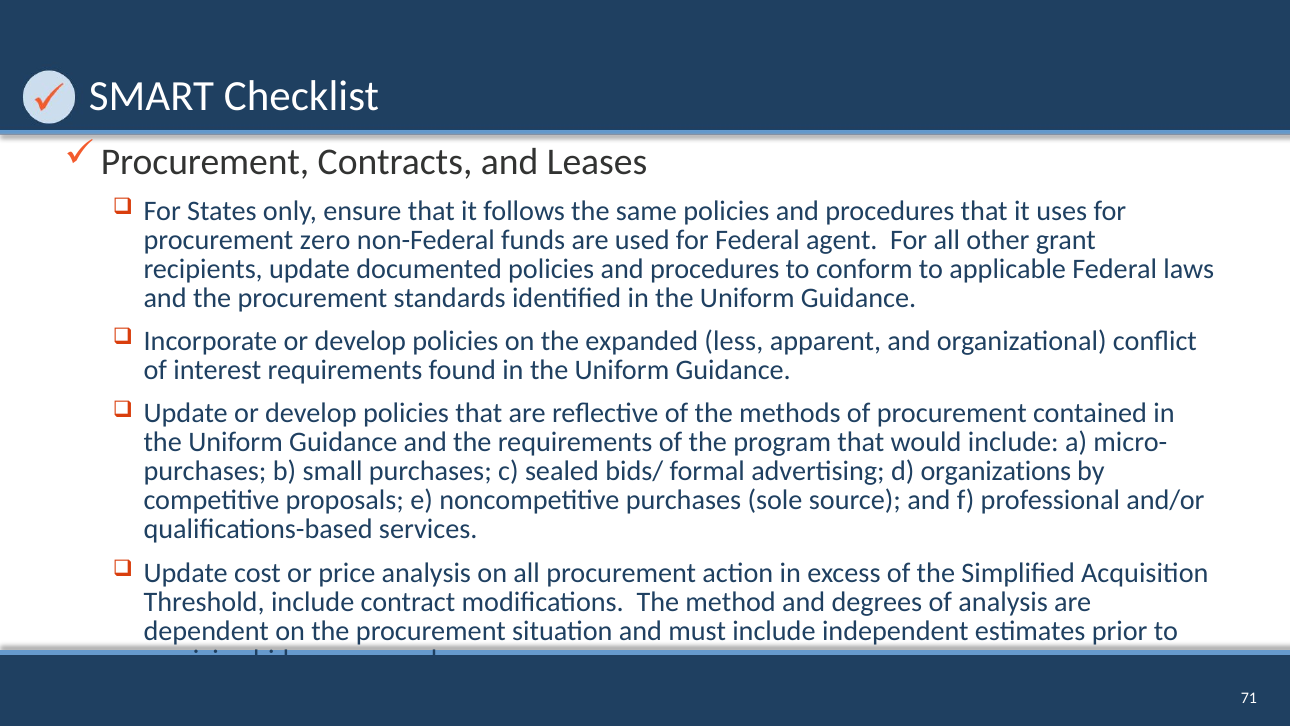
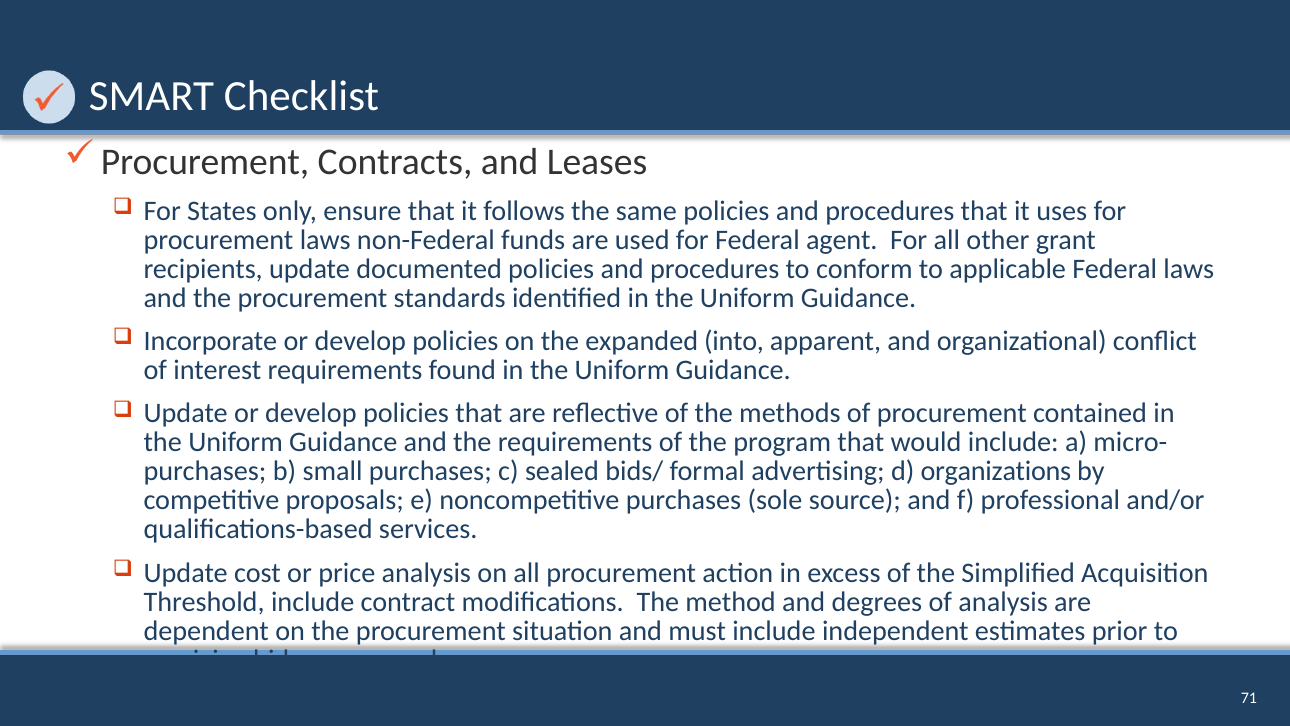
procurement zero: zero -> laws (325, 240)
less: less -> into (734, 341)
